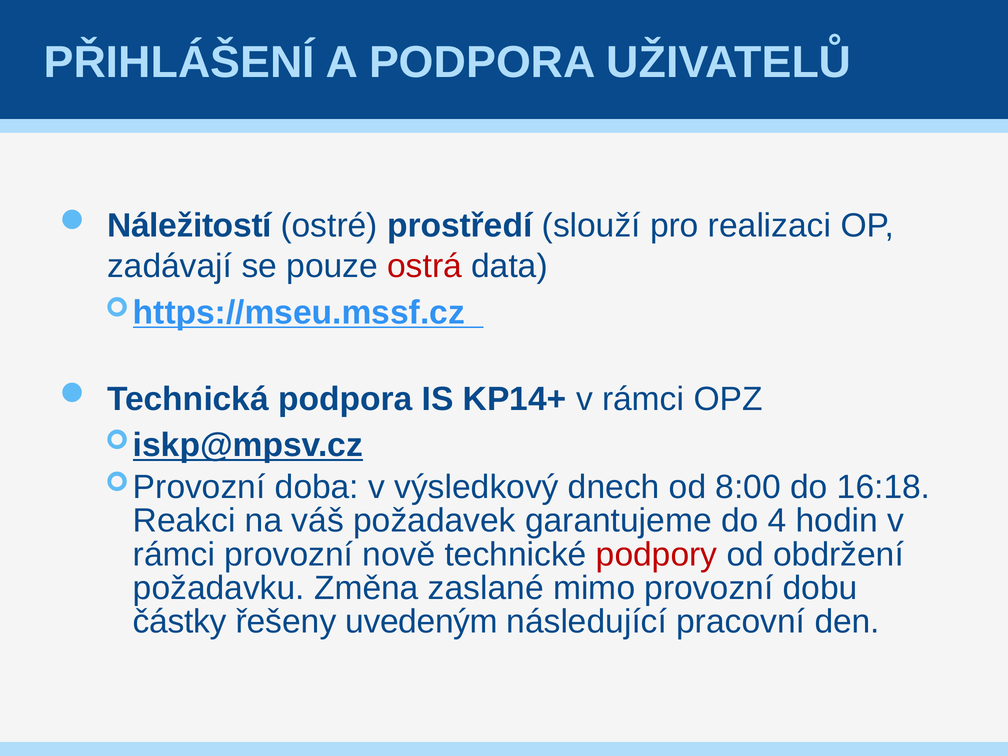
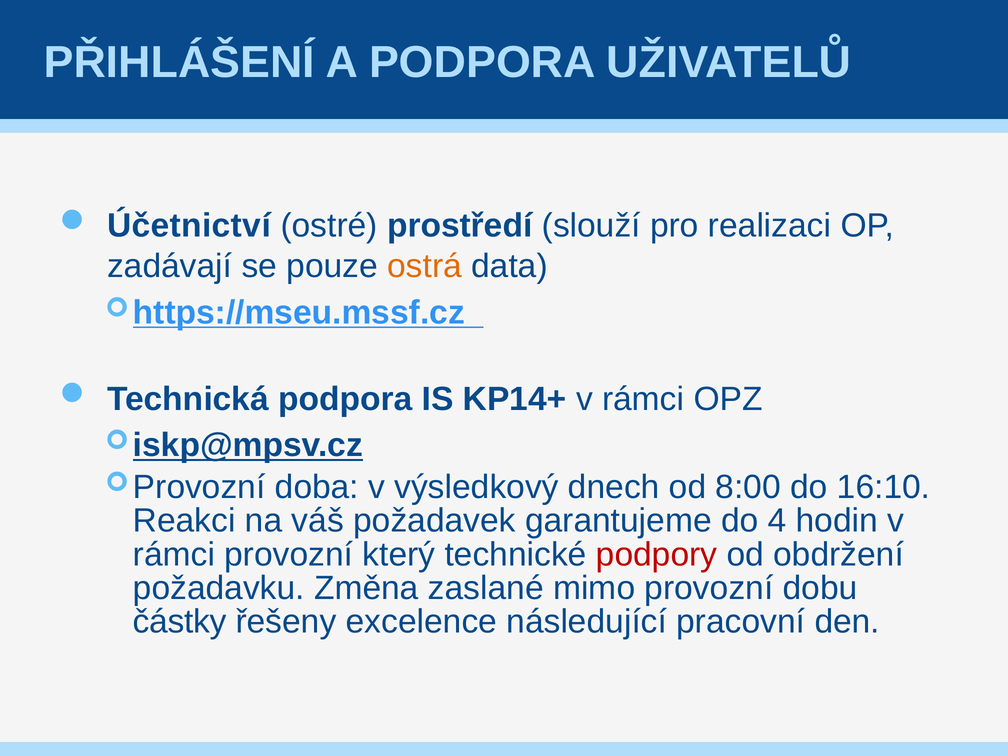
Náležitostí: Náležitostí -> Účetnictví (189, 226)
ostrá colour: red -> orange (425, 266)
16:18: 16:18 -> 16:10 (884, 487)
nově: nově -> který (399, 554)
uvedeným: uvedeným -> excelence (421, 622)
